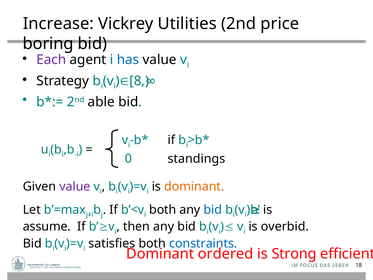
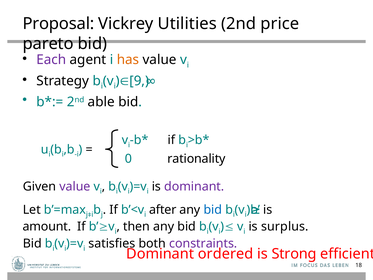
Increase: Increase -> Proposal (58, 24)
boring: boring -> pareto (48, 43)
has colour: blue -> orange (128, 60)
8: 8 -> 9 (139, 81)
standings: standings -> rationality (196, 159)
dominant colour: orange -> purple (194, 186)
i both: both -> after (163, 209)
assume: assume -> amount (47, 226)
overbid: overbid -> surplus (285, 226)
constraints colour: blue -> purple (203, 243)
